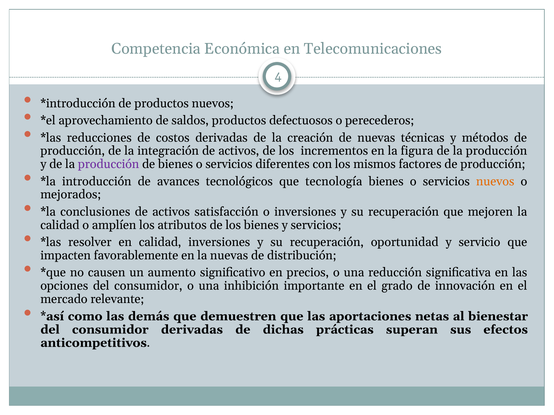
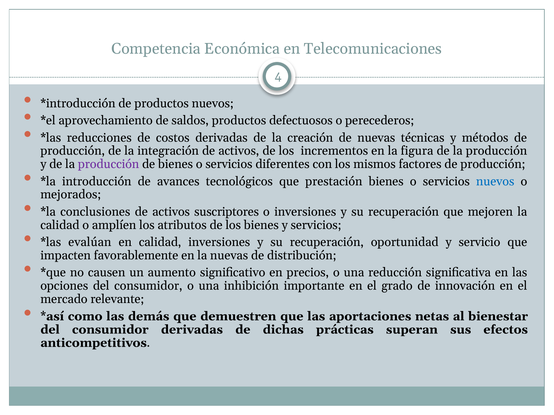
tecnología: tecnología -> prestación (334, 182)
nuevos colour: orange -> blue (495, 182)
satisfacción: satisfacción -> suscriptores (227, 212)
resolver: resolver -> evalúan (90, 242)
